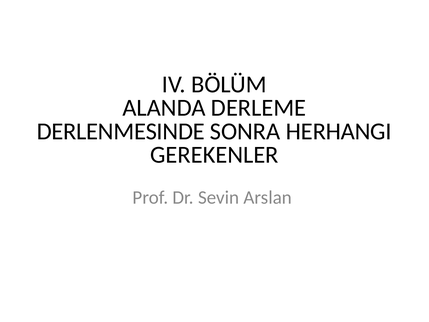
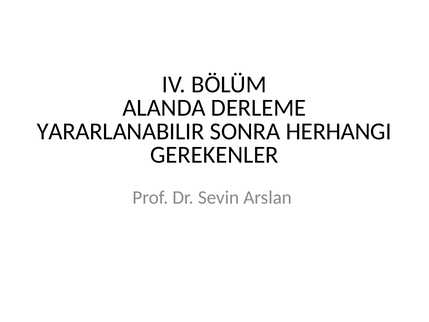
DERLENMESINDE: DERLENMESINDE -> YARARLANABILIR (121, 131)
